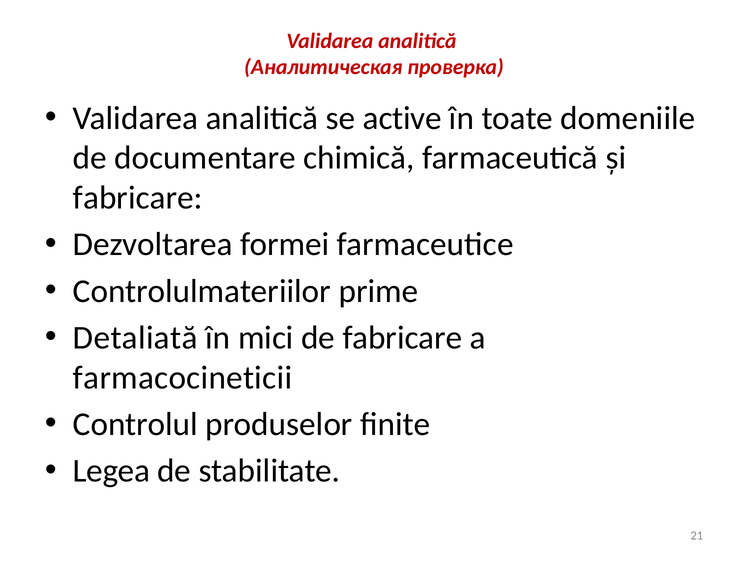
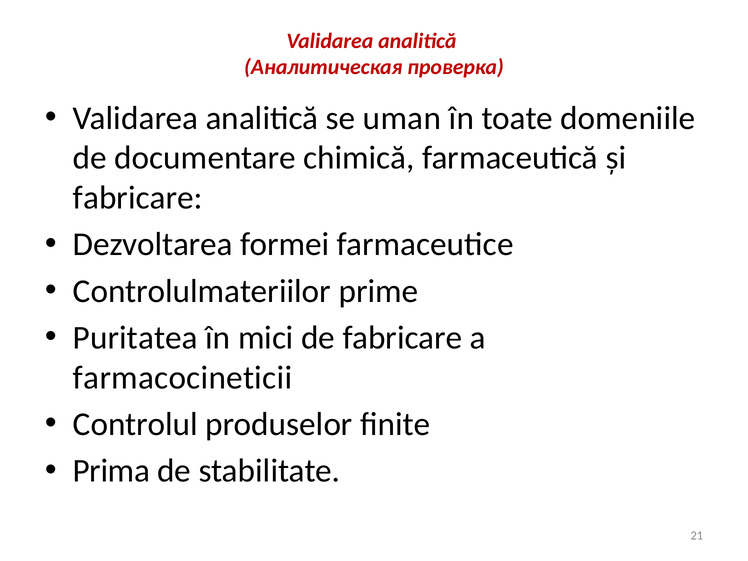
active: active -> uman (402, 118)
Detaliată: Detaliată -> Puritatea (135, 338)
Legea: Legea -> Prima (111, 471)
